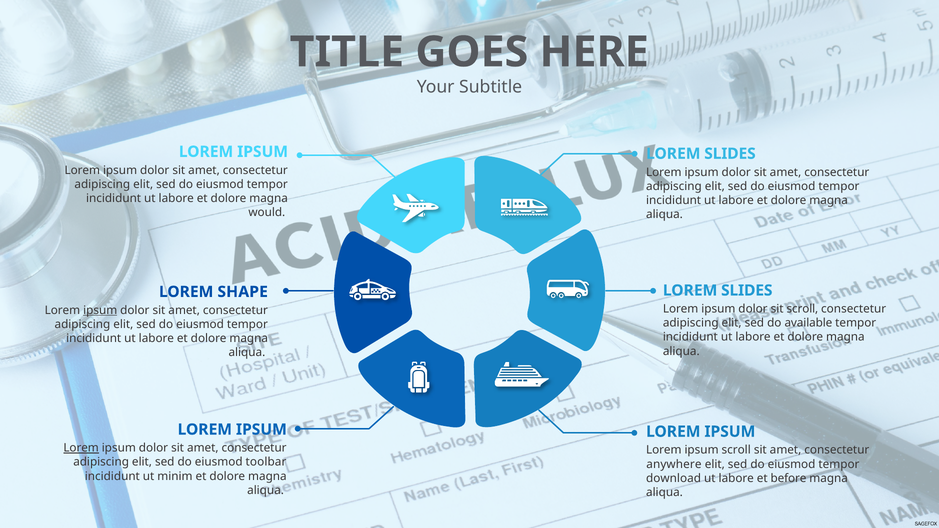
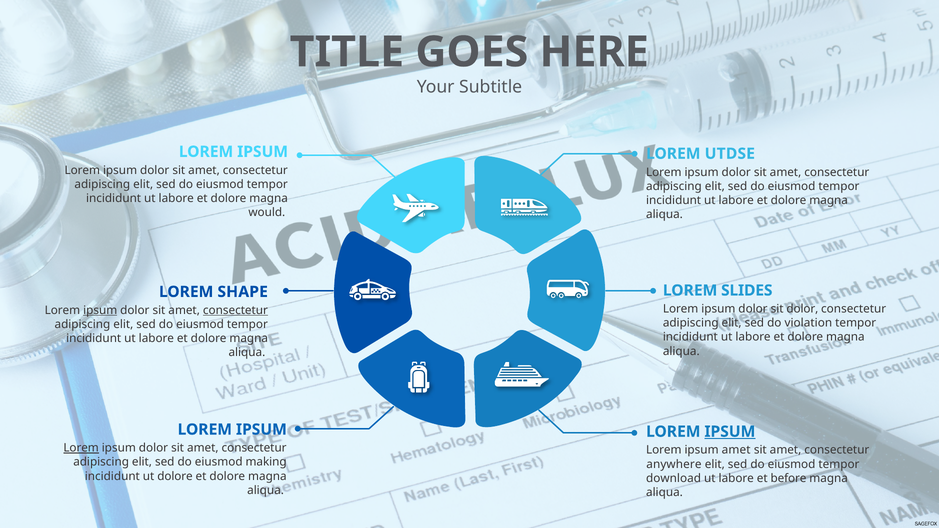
SLIDES: SLIDES -> UTDSE (730, 154)
sit scroll: scroll -> dolor (802, 309)
consectetur underline: none -> present (235, 310)
available: available -> violation (808, 323)
IPSUM underline: none -> present (730, 432)
ipsum scroll: scroll -> amet (736, 450)
toolbar: toolbar -> making (266, 462)
ut minim: minim -> dolore (175, 476)
